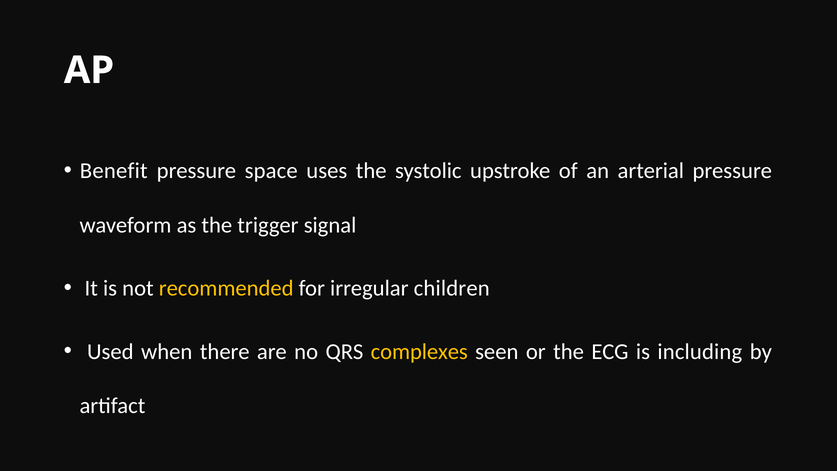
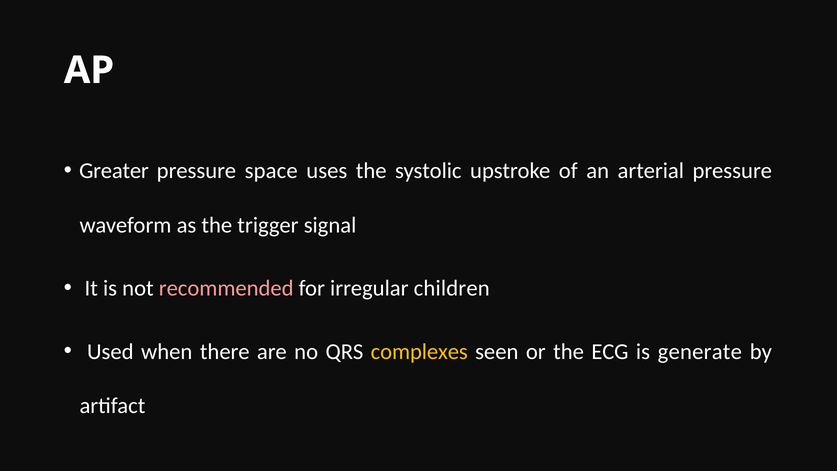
Benefit: Benefit -> Greater (114, 171)
recommended colour: yellow -> pink (226, 288)
including: including -> generate (700, 351)
